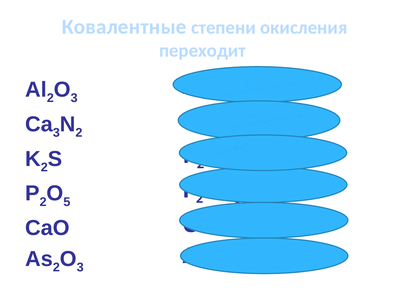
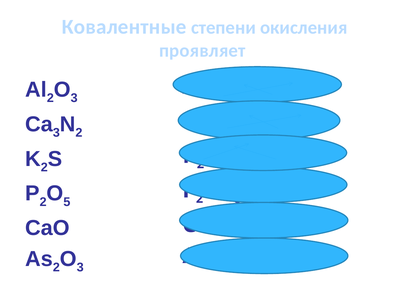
переходит: переходит -> проявляет (202, 51)
